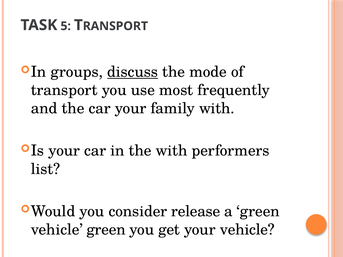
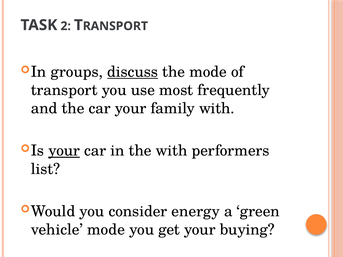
5: 5 -> 2 (66, 26)
your underline: none -> present (64, 151)
release: release -> energy (196, 211)
vehicle green: green -> mode (106, 230)
your vehicle: vehicle -> buying (247, 230)
